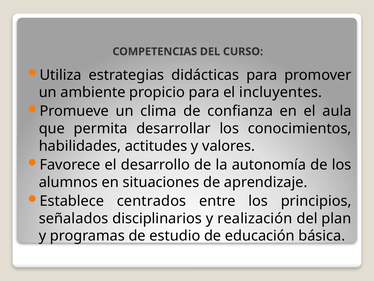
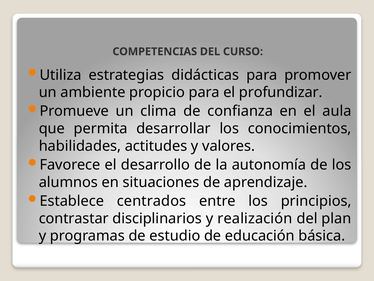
incluyentes: incluyentes -> profundizar (281, 92)
señalados: señalados -> contrastar (74, 218)
